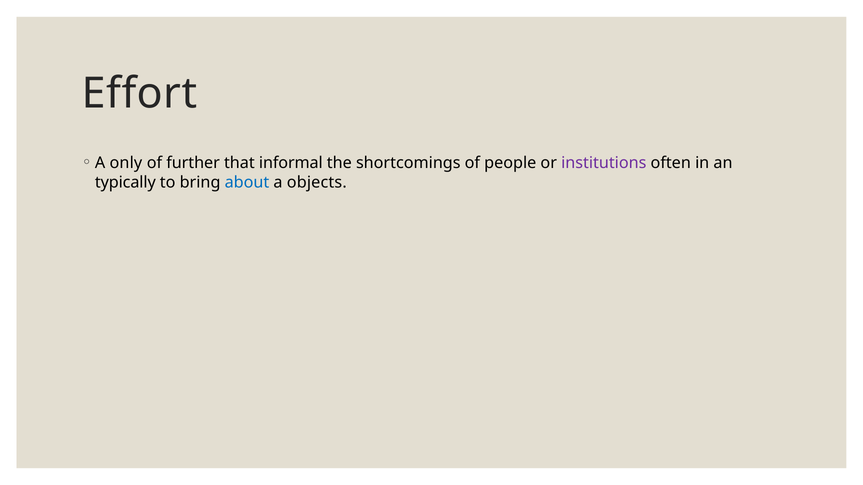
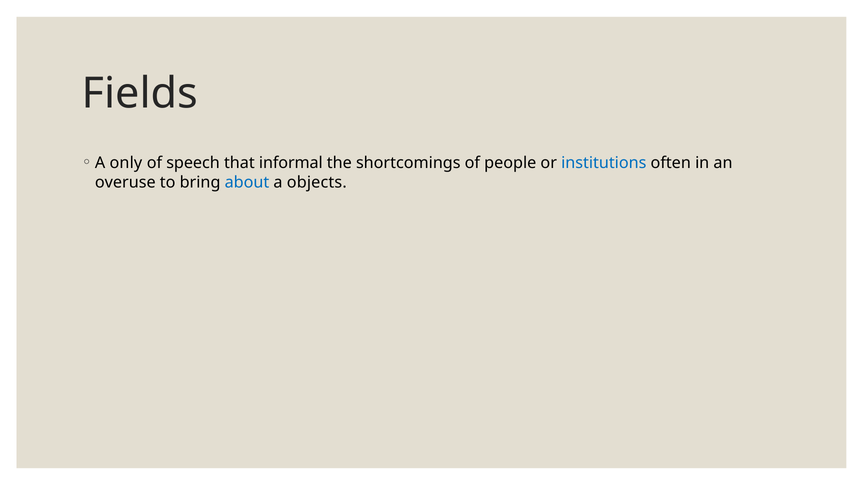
Effort: Effort -> Fields (140, 94)
further: further -> speech (193, 163)
institutions colour: purple -> blue (604, 163)
typically: typically -> overuse (125, 182)
